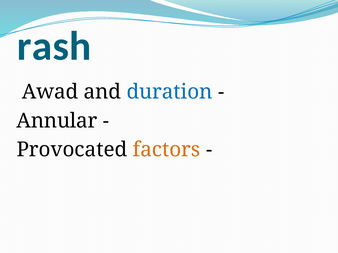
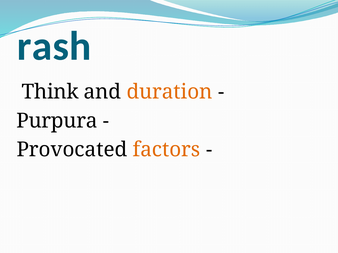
Awad: Awad -> Think (50, 92)
duration colour: blue -> orange (170, 92)
Annular: Annular -> Purpura (57, 121)
